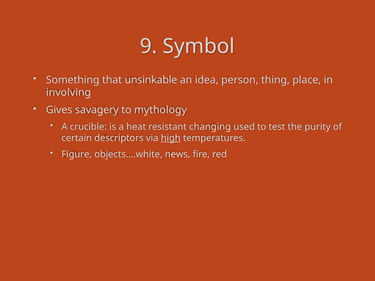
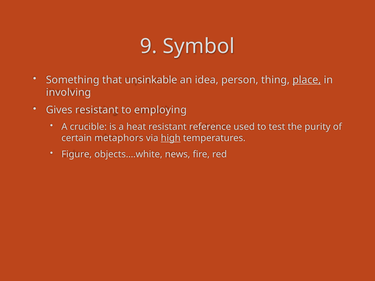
place underline: none -> present (307, 80)
Gives savagery: savagery -> resistant (97, 110)
mythology: mythology -> employing (160, 110)
changing: changing -> reference (210, 127)
descriptors: descriptors -> metaphors (119, 138)
